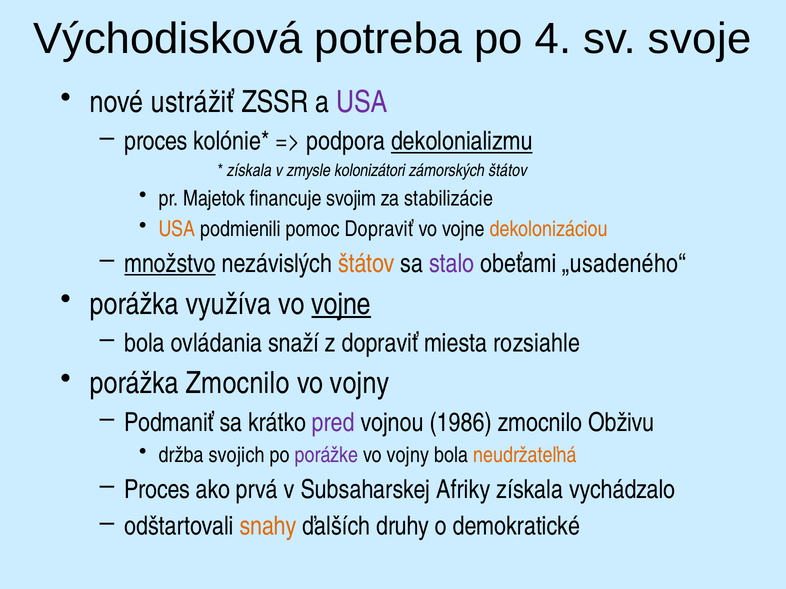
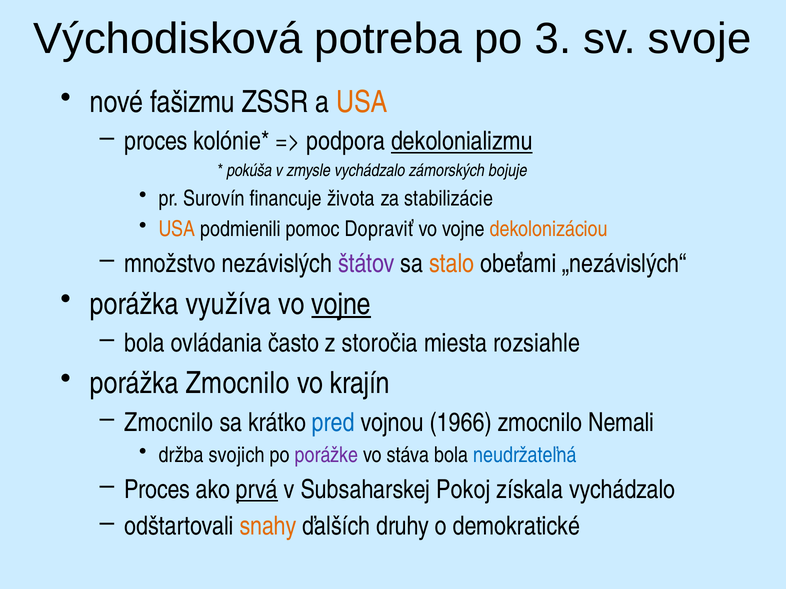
4: 4 -> 3 (553, 39)
ustrážiť: ustrážiť -> fašizmu (193, 102)
USA colour: purple -> orange (362, 102)
získala: získala -> pokúša (250, 171)
zmysle kolonizátori: kolonizátori -> vychádzalo (370, 171)
zámorských štátov: štátov -> bojuje (508, 171)
Majetok: Majetok -> Surovín (214, 199)
svojim: svojim -> života (351, 199)
množstvo underline: present -> none (170, 264)
štátov colour: orange -> purple (366, 264)
stalo colour: purple -> orange (452, 264)
„usadeného“: „usadeného“ -> „nezávislých“ (624, 264)
snaží: snaží -> často (294, 343)
z dopraviť: dopraviť -> storočia (380, 343)
vojny: vojny -> krajín (360, 384)
Podmaniť: Podmaniť -> Zmocnilo (169, 423)
pred colour: purple -> blue (333, 423)
1986: 1986 -> 1966 (461, 423)
Obživu: Obživu -> Nemali (621, 423)
vojny: vojny -> stáva (408, 456)
neudržateľná colour: orange -> blue (525, 456)
prvá underline: none -> present (257, 490)
Afriky: Afriky -> Pokoj (463, 490)
